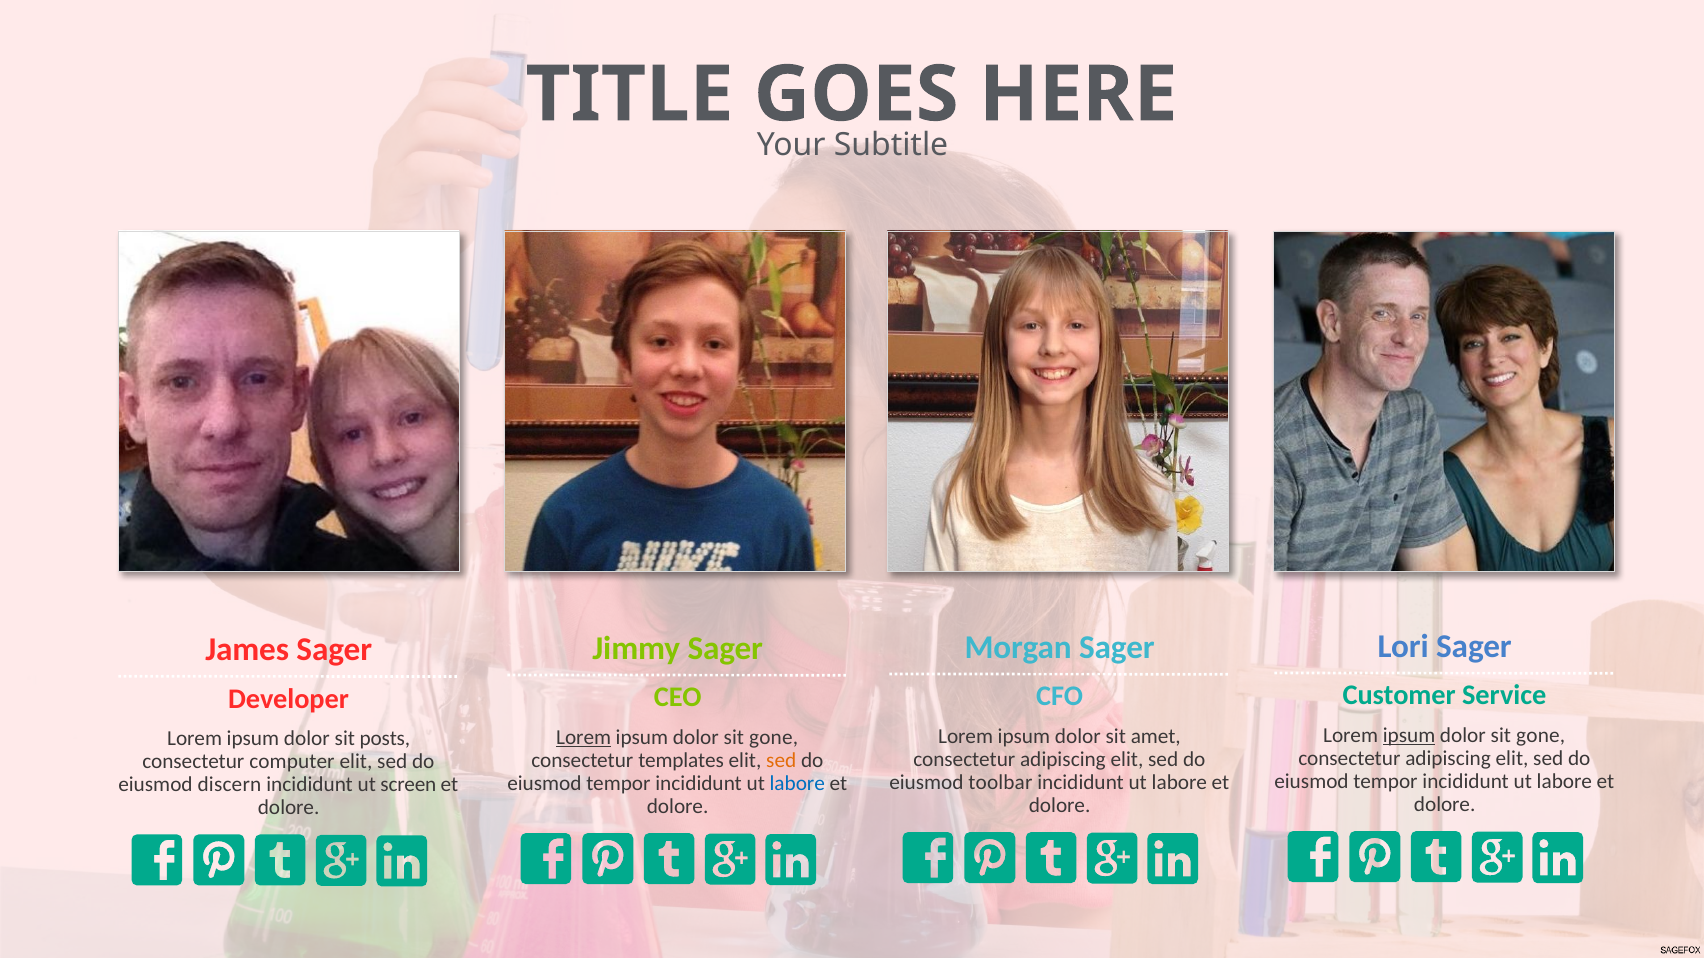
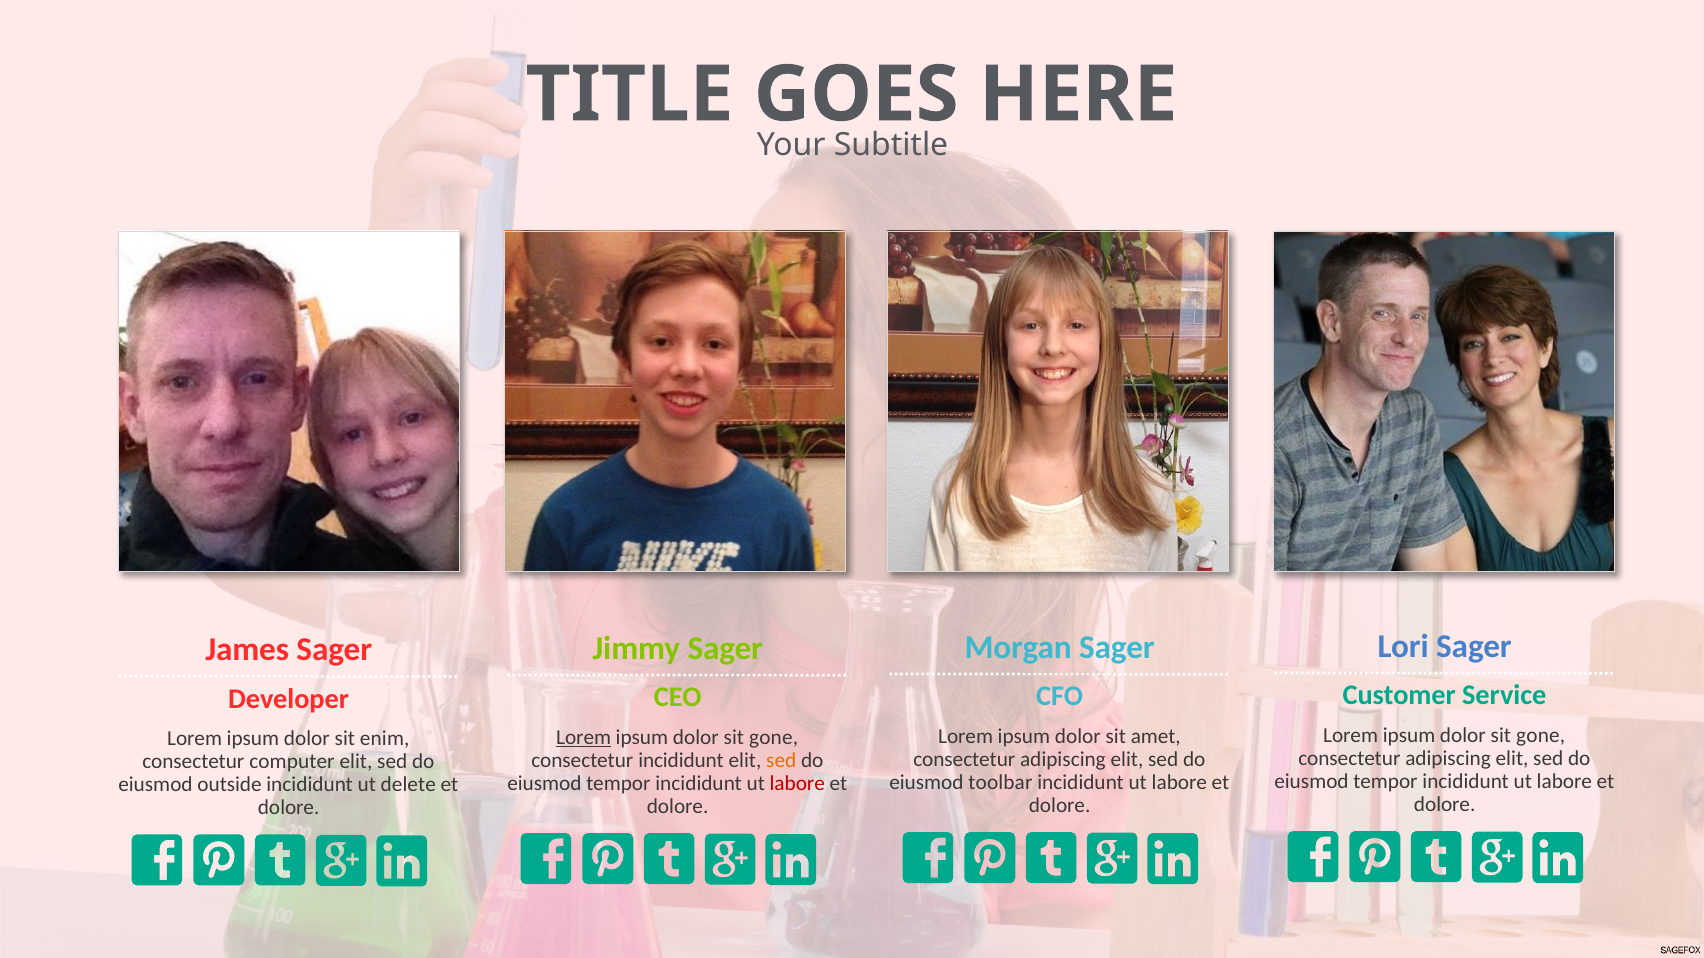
ipsum underline: present -> none (1409, 736)
posts: posts -> enim (385, 739)
consectetur templates: templates -> incididunt (681, 761)
labore colour: blue -> red (797, 784)
discern: discern -> outside (230, 785)
screen: screen -> delete (408, 785)
